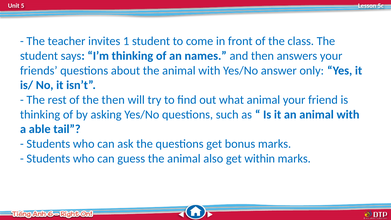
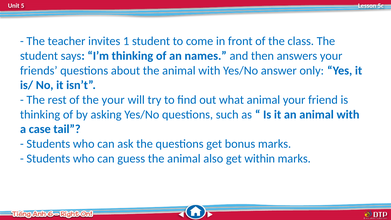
the then: then -> your (113, 100)
able: able -> case (40, 129)
